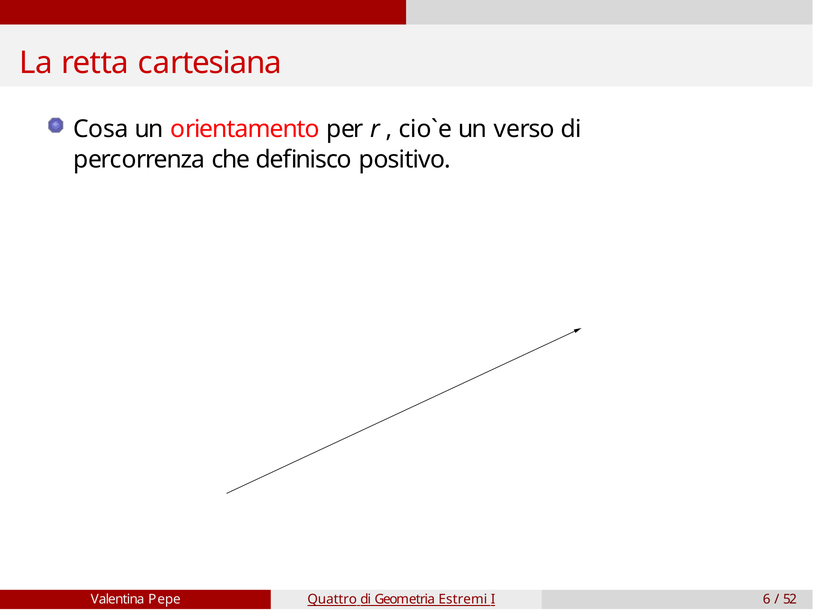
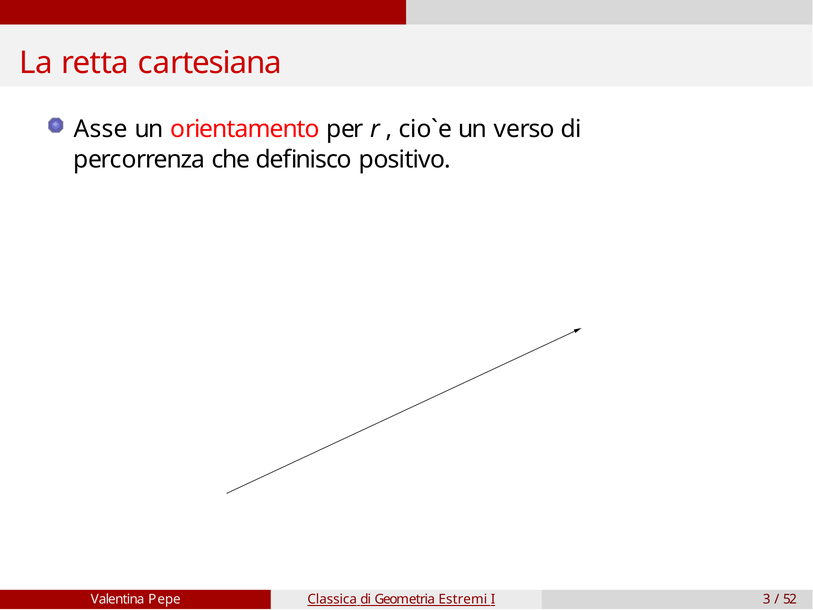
Cosa: Cosa -> Asse (101, 129)
Quattro: Quattro -> Classica (332, 600)
6: 6 -> 3 (767, 600)
